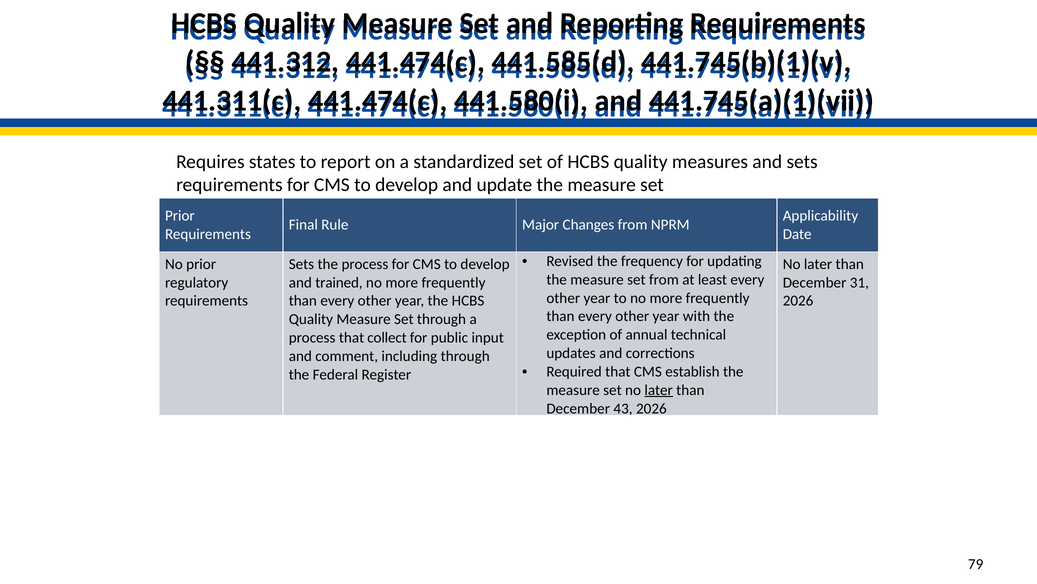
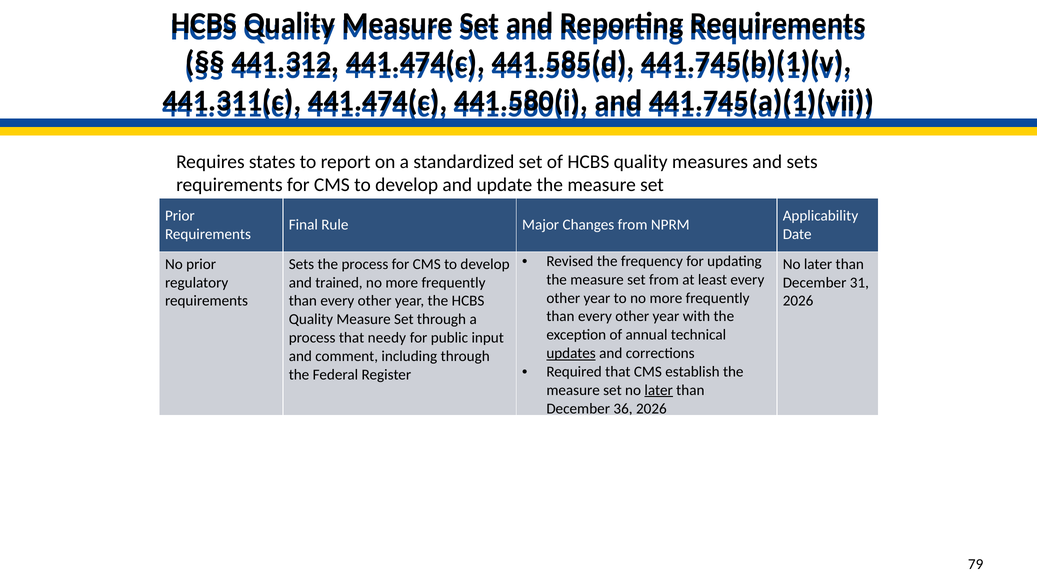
collect: collect -> needy (387, 337)
updates underline: none -> present (571, 353)
43: 43 -> 36 (623, 408)
